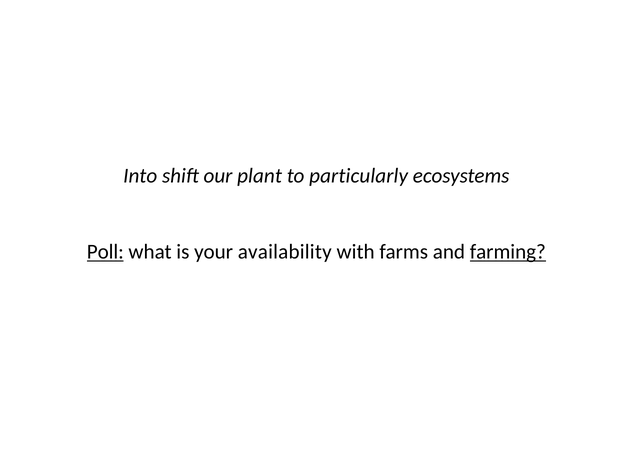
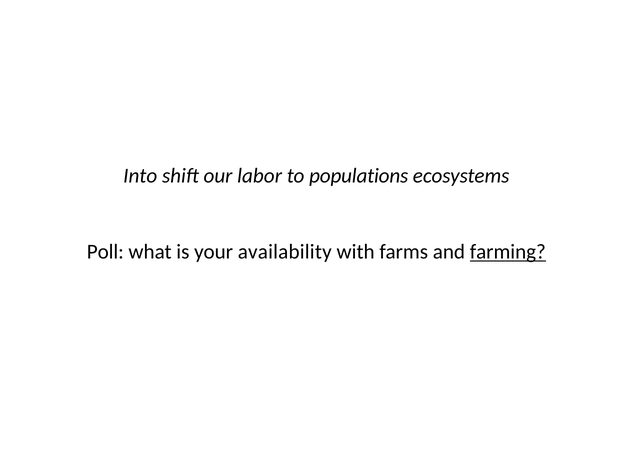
plant: plant -> labor (260, 176)
particularly: particularly -> populations (359, 176)
Poll underline: present -> none (105, 252)
